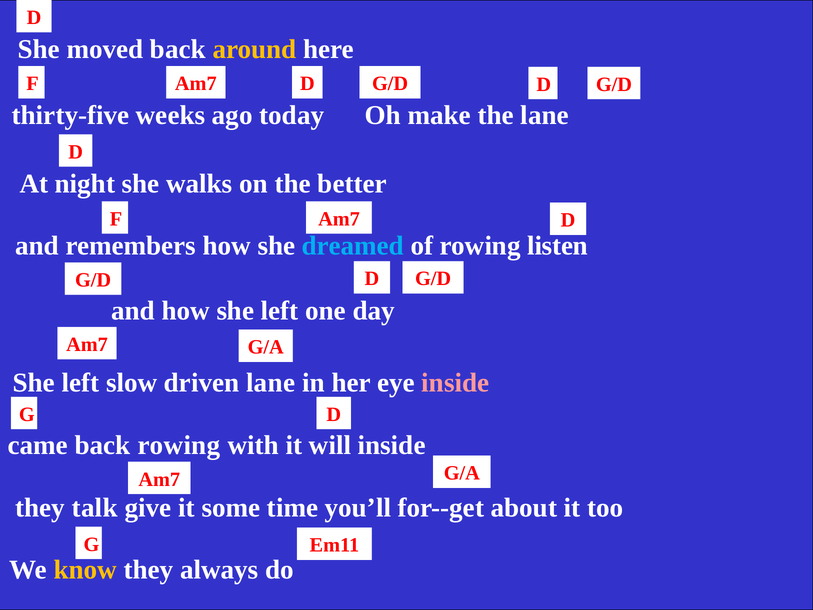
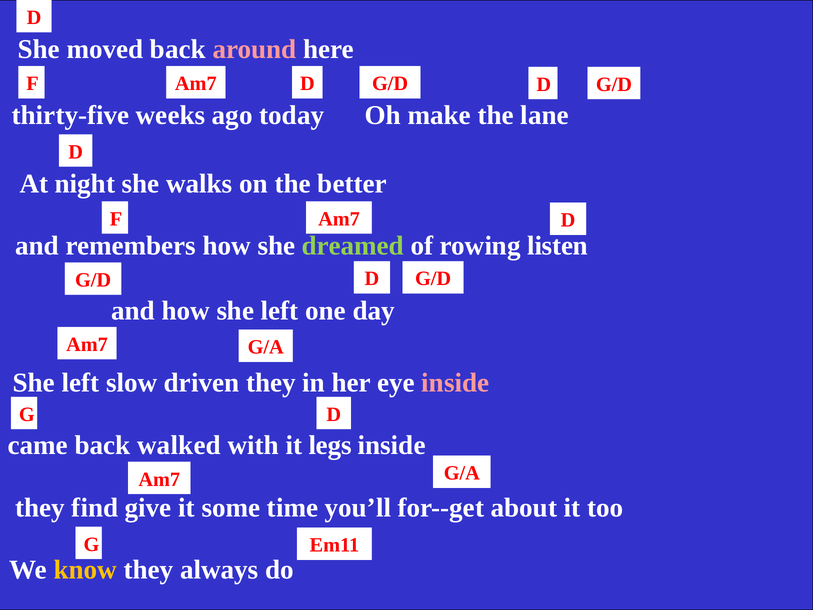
around colour: yellow -> pink (255, 49)
dreamed colour: light blue -> light green (353, 245)
driven lane: lane -> they (271, 382)
back rowing: rowing -> walked (179, 445)
will: will -> legs (330, 445)
talk: talk -> find (95, 508)
